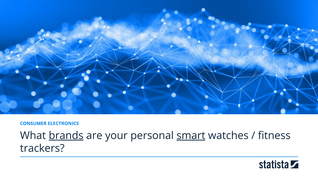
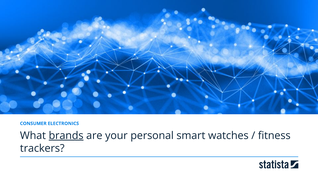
smart underline: present -> none (191, 135)
